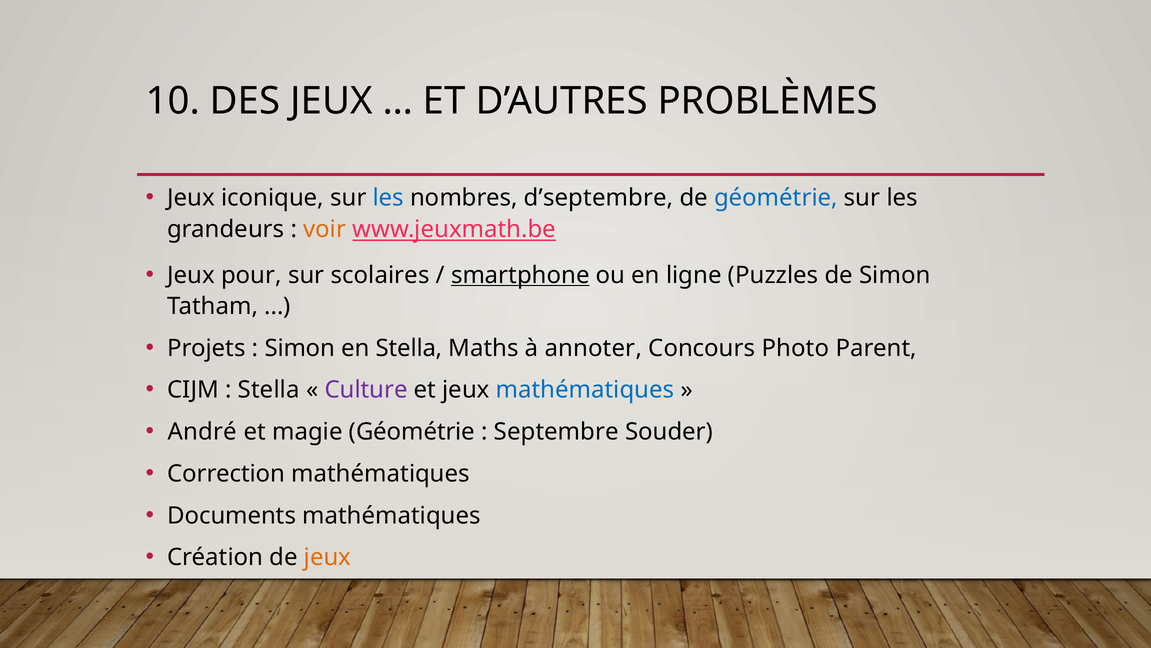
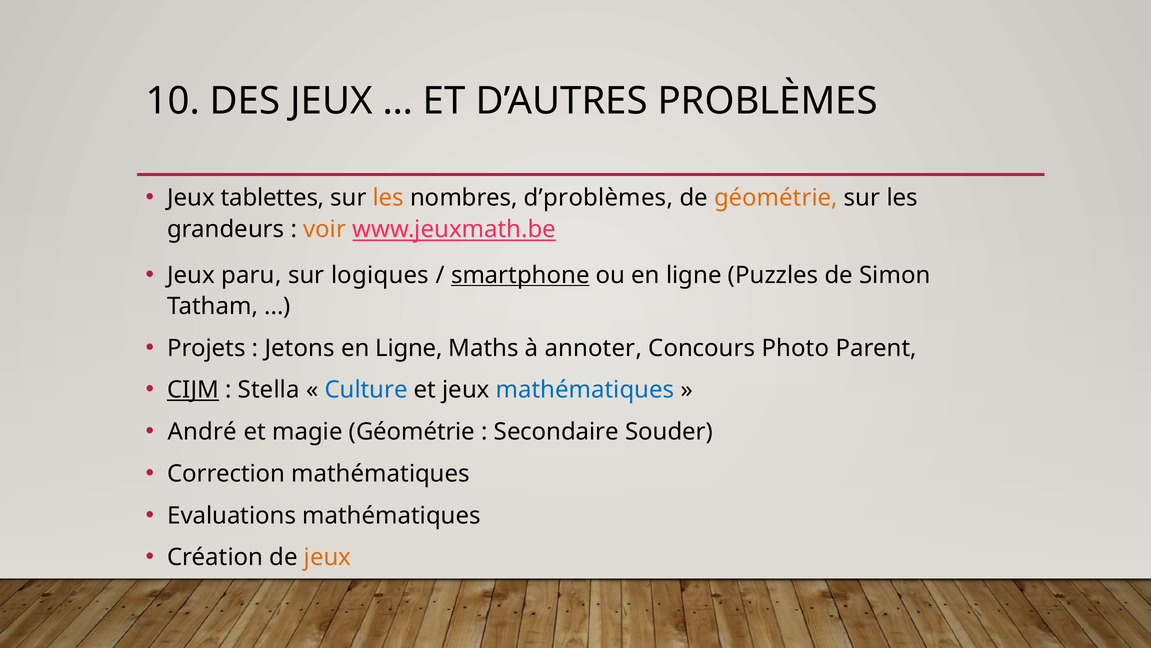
iconique: iconique -> tablettes (273, 198)
les colour: blue -> orange (388, 198)
d’septembre: d’septembre -> d’problèmes (599, 198)
géométrie colour: blue -> orange (776, 198)
pour: pour -> paru (251, 275)
scolaires: scolaires -> logiques (380, 275)
Simon: Simon -> Jetons (300, 348)
Stella: Stella -> Ligne (409, 348)
CIJM underline: none -> present (193, 390)
Culture colour: purple -> blue (366, 390)
Septembre: Septembre -> Secondaire (556, 431)
Documents: Documents -> Evaluations (232, 515)
